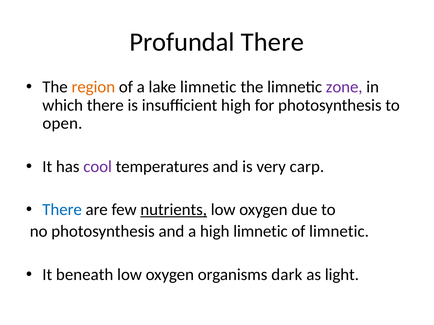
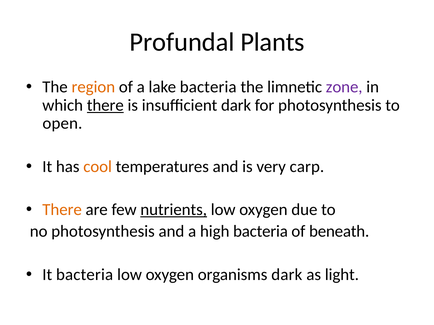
Profundal There: There -> Plants (273, 42)
lake limnetic: limnetic -> bacteria (208, 87)
there underline: none -> present (105, 105)
insufficient high: high -> dark (236, 105)
cool colour: purple -> orange (98, 167)
There colour: blue -> orange (62, 210)
high limnetic: limnetic -> bacteria (260, 232)
of limnetic: limnetic -> beneath (339, 232)
It beneath: beneath -> bacteria (85, 275)
